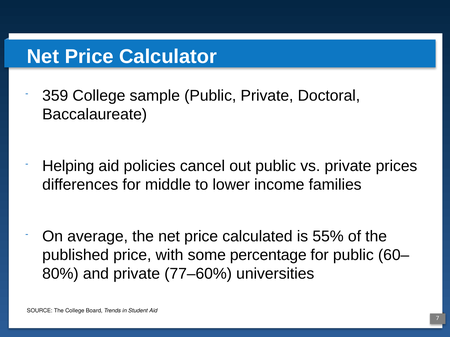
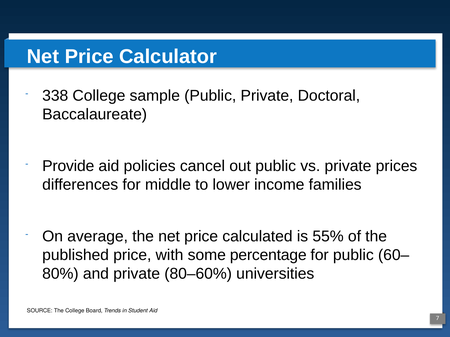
359: 359 -> 338 (55, 96)
Helping: Helping -> Provide (68, 166)
77–60%: 77–60% -> 80–60% (198, 274)
